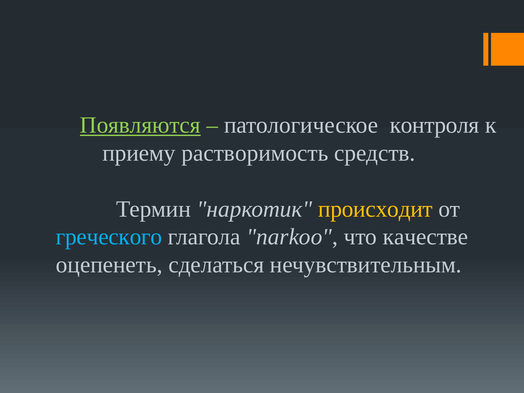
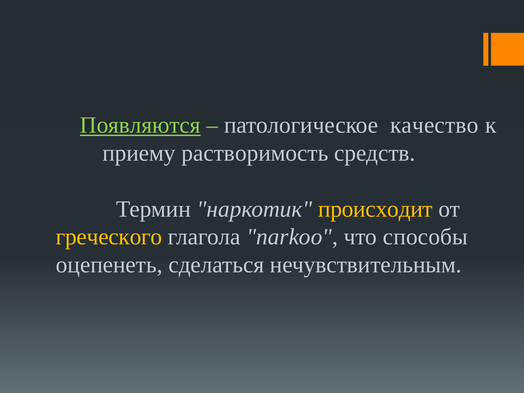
контроля: контроля -> качество (434, 125)
греческого colour: light blue -> yellow (109, 237)
качестве: качестве -> способы (425, 237)
